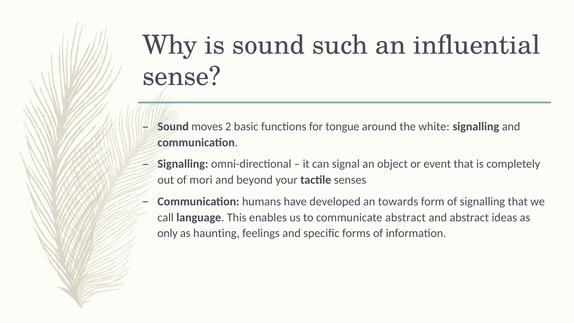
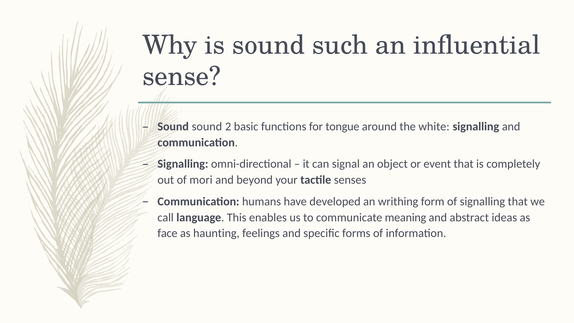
Sound moves: moves -> sound (207, 127)
towards: towards -> writhing (398, 201)
communicate abstract: abstract -> meaning (406, 217)
only: only -> face (167, 233)
